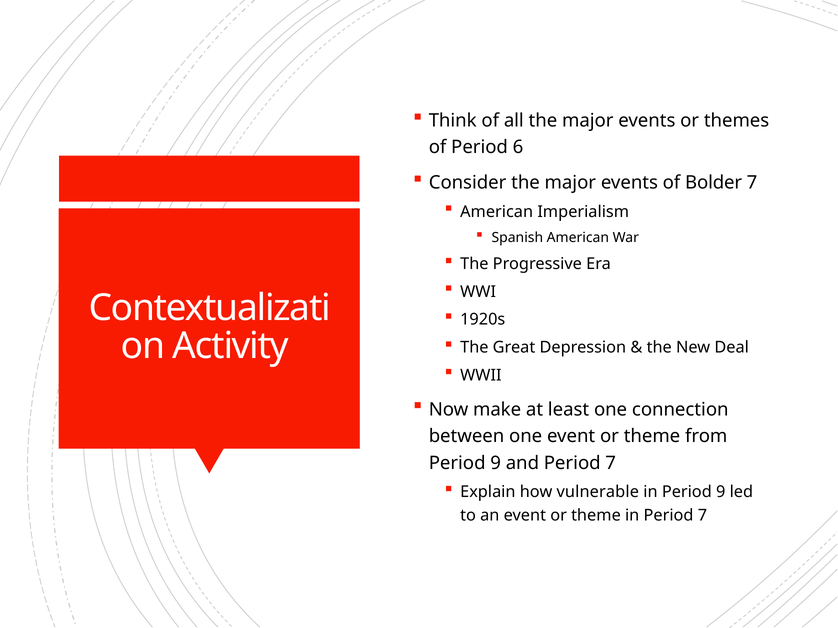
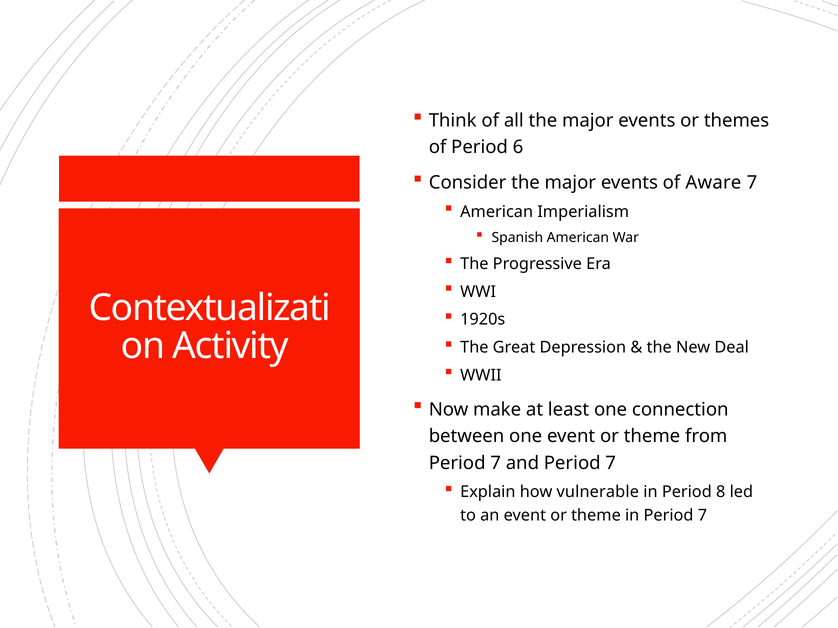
Bolder: Bolder -> Aware (713, 183)
9: 9 -> 7 (496, 463)
in Period 9: 9 -> 8 (721, 492)
